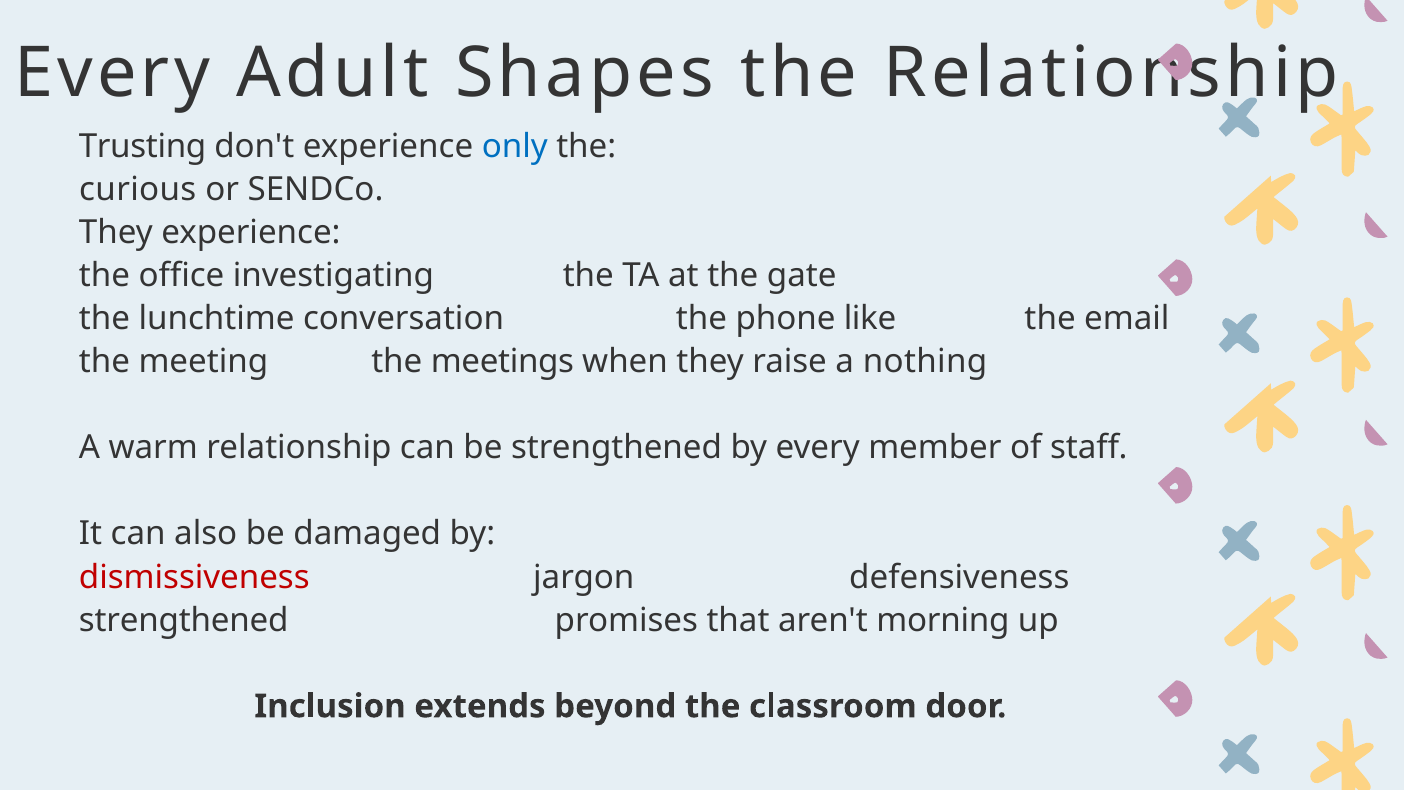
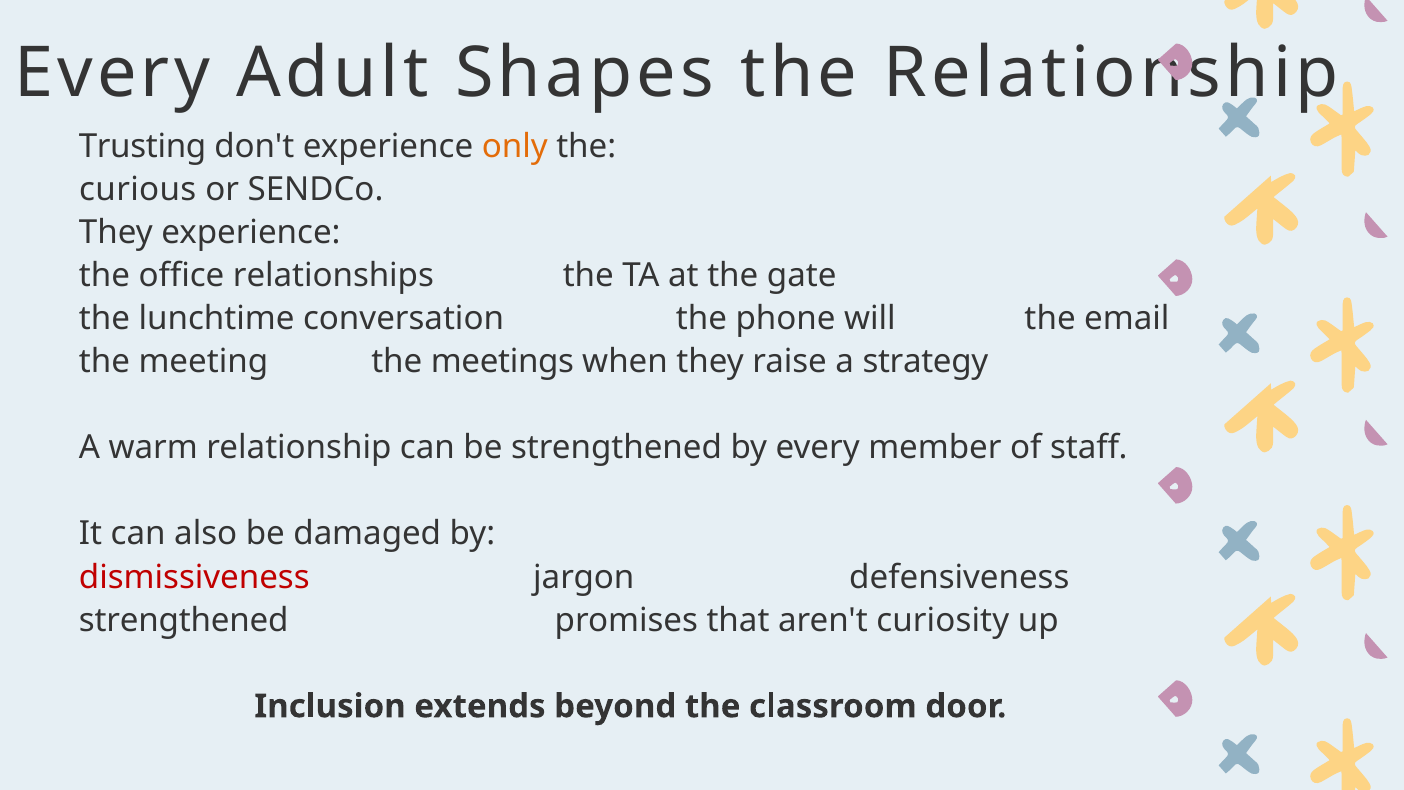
only colour: blue -> orange (515, 146)
investigating: investigating -> relationships (333, 275)
like: like -> will (870, 318)
nothing: nothing -> strategy (925, 361)
morning: morning -> curiosity (943, 620)
